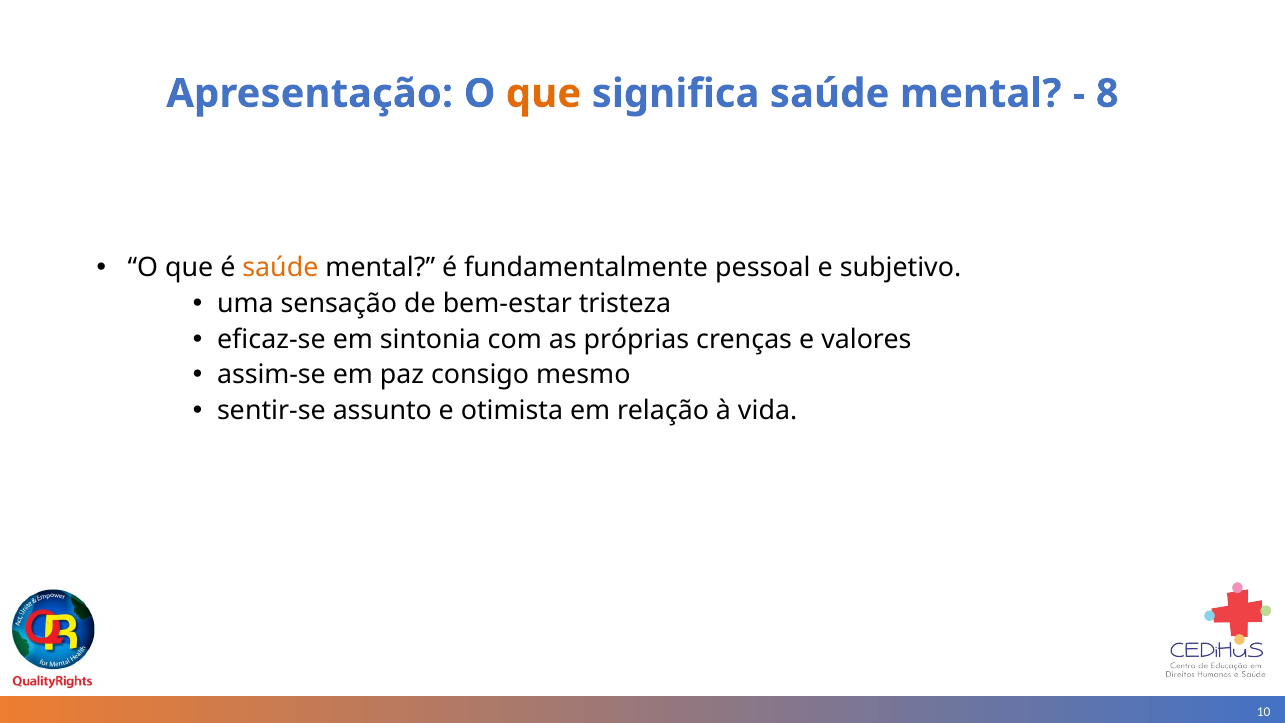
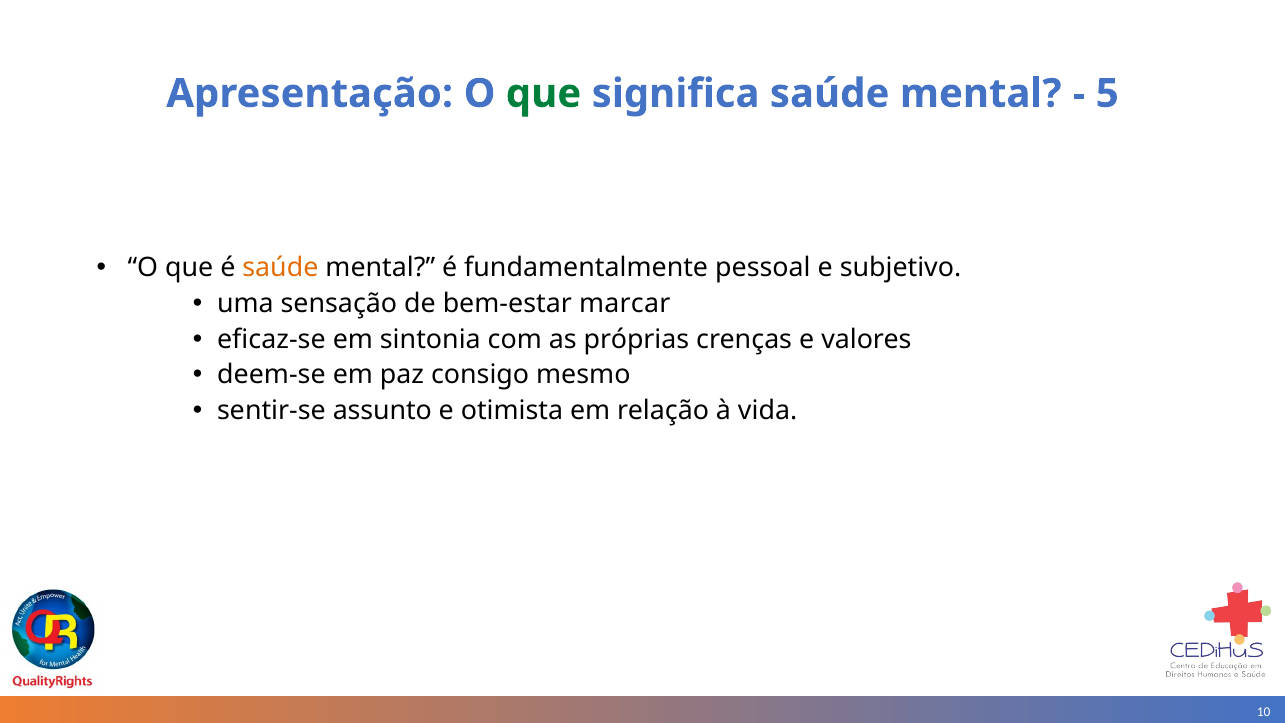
que colour: orange -> green (544, 94)
8: 8 -> 5 (1107, 94)
tristeza: tristeza -> marcar (625, 304)
assim-se: assim-se -> deem-se (271, 375)
